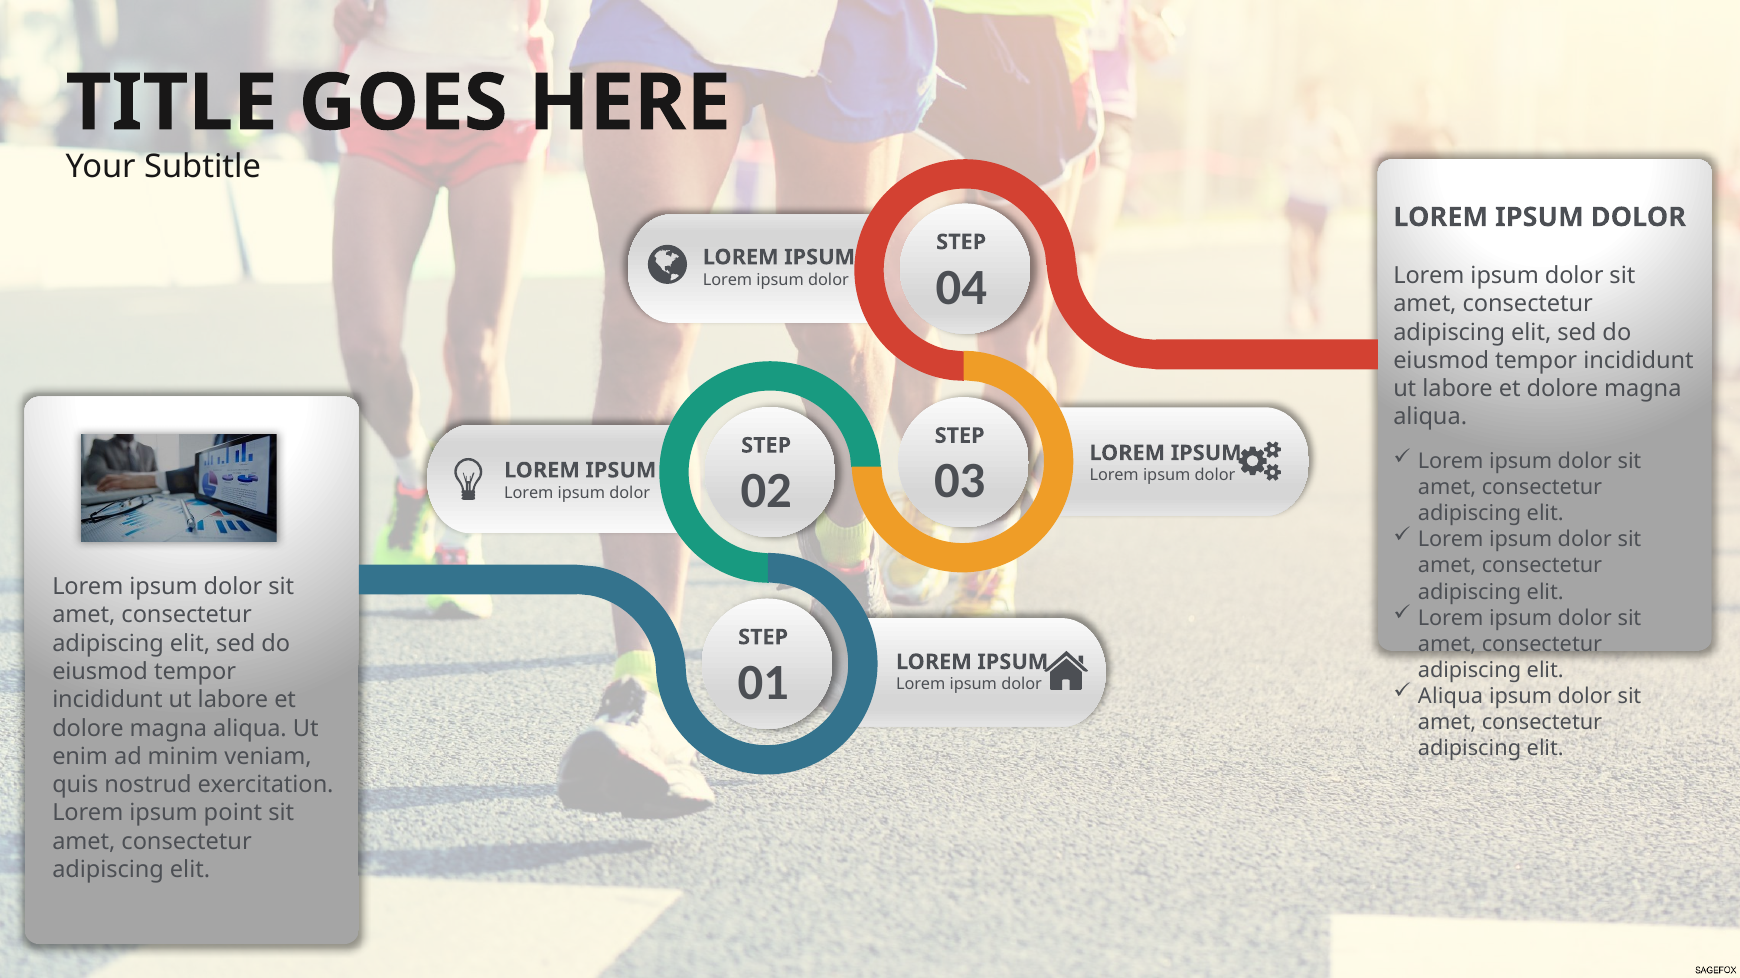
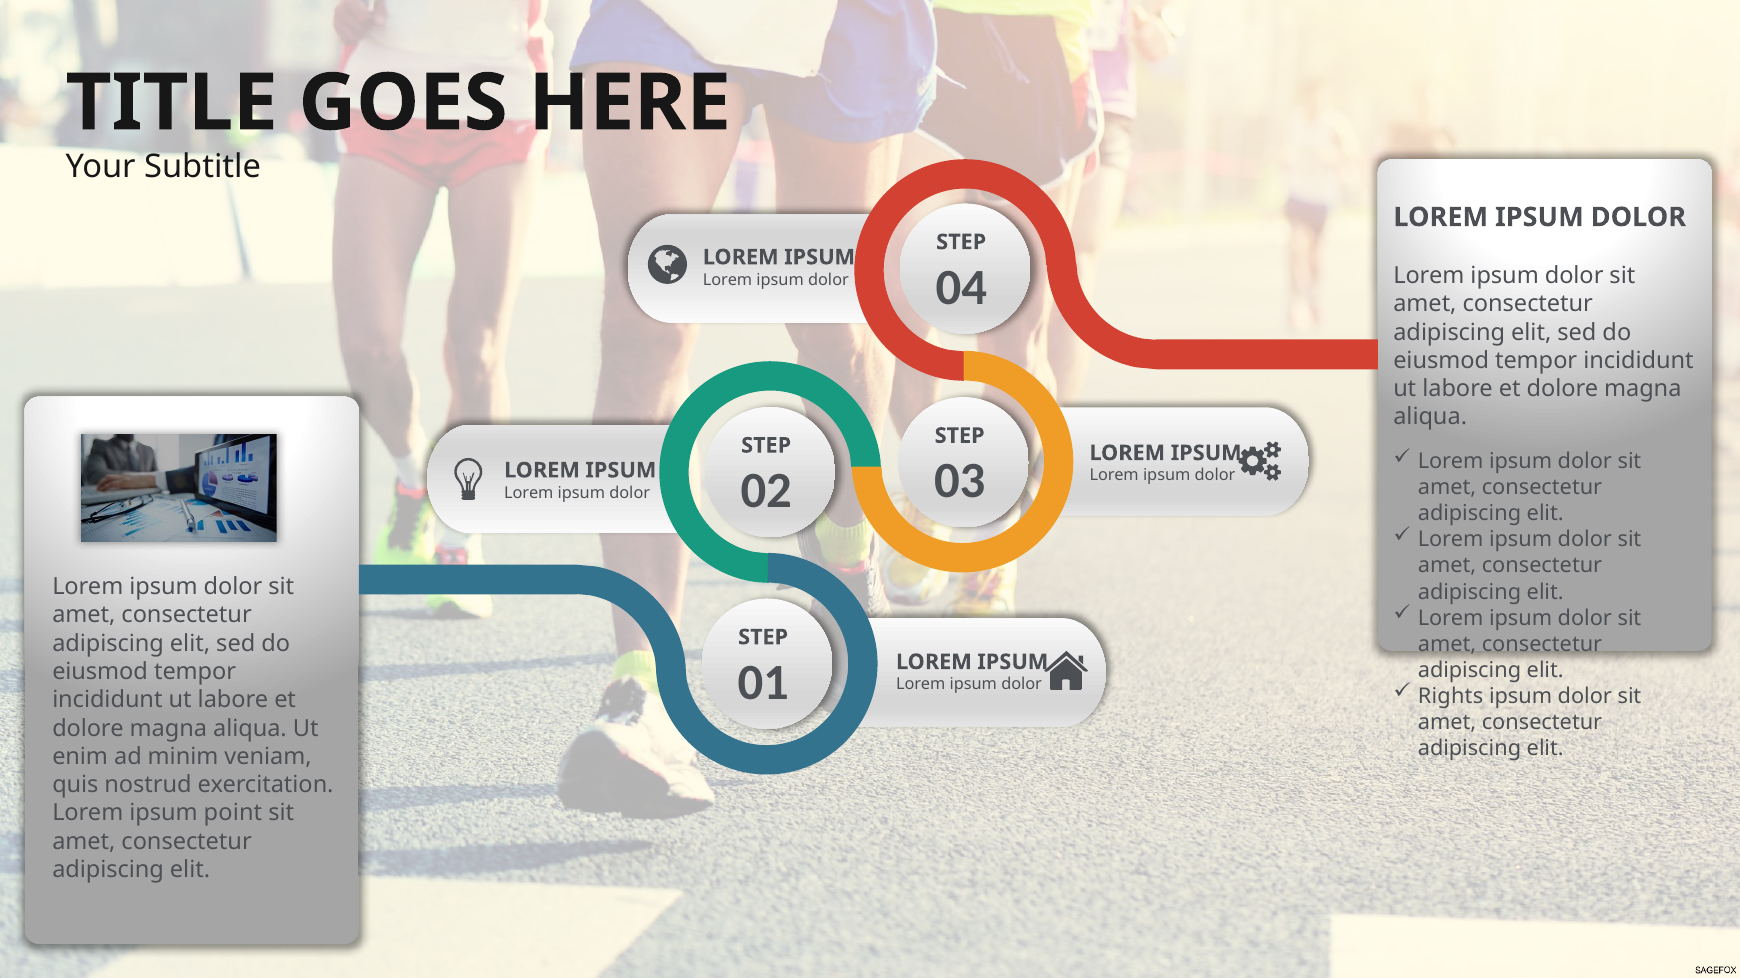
Aliqua: Aliqua -> Rights (1451, 697)
